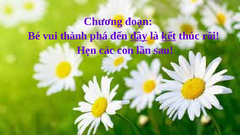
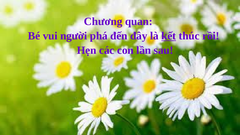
đoạn: đoạn -> quan (139, 22)
thành: thành -> người (74, 36)
đây underline: present -> none (139, 36)
